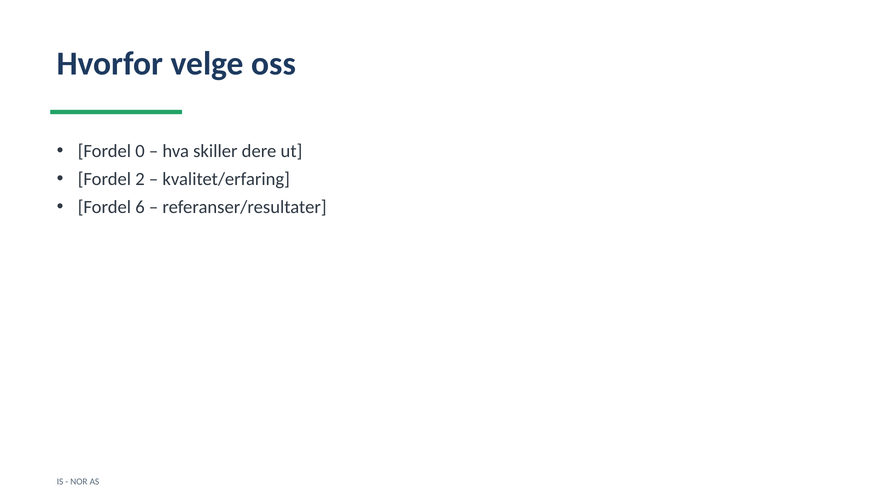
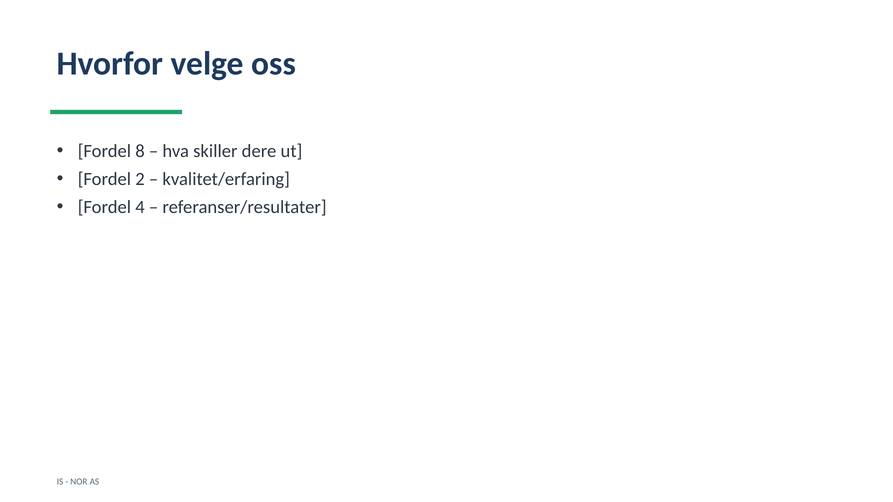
0: 0 -> 8 (140, 151)
6: 6 -> 4 (140, 207)
